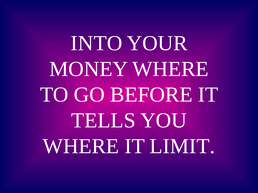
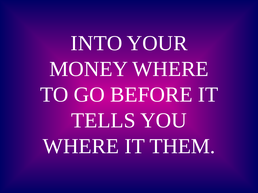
LIMIT: LIMIT -> THEM (182, 147)
